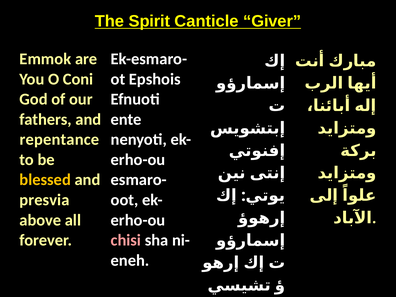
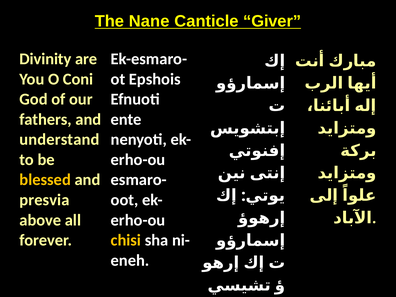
Spirit: Spirit -> Nane (149, 21)
Emmok: Emmok -> Divinity (45, 59)
repentance: repentance -> understand (59, 140)
chisi colour: pink -> yellow (126, 240)
